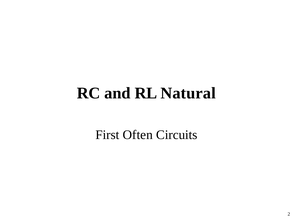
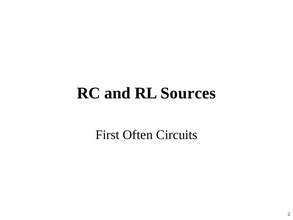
Natural: Natural -> Sources (188, 93)
